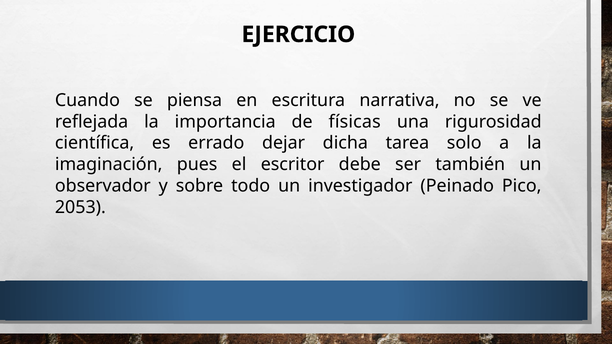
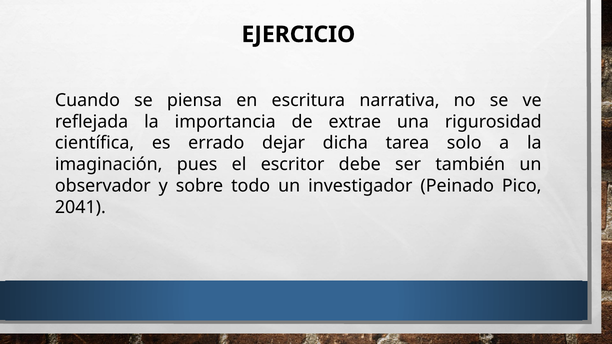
físicas: físicas -> extrae (355, 122)
2053: 2053 -> 2041 (80, 207)
